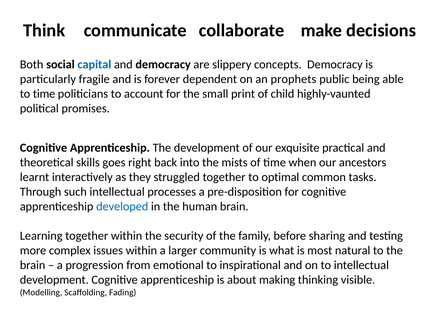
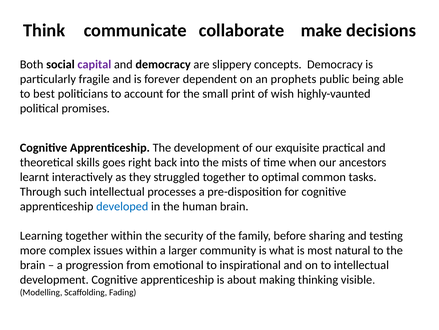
capital colour: blue -> purple (94, 64)
to time: time -> best (44, 94)
child: child -> wish (282, 94)
